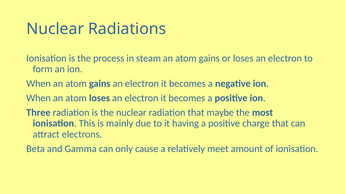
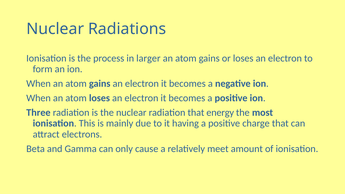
steam: steam -> larger (148, 58)
maybe: maybe -> energy (220, 113)
